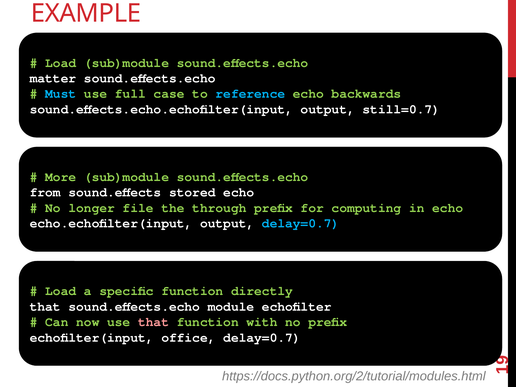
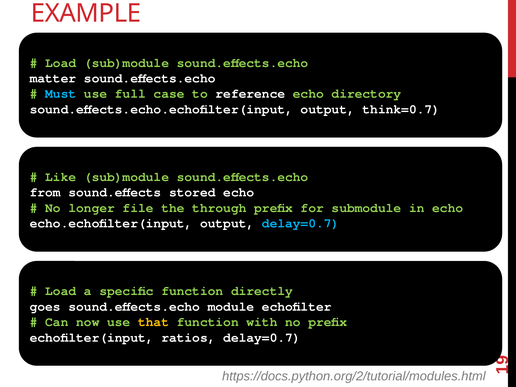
reference colour: light blue -> white (250, 94)
backwards: backwards -> directory (366, 94)
still=0.7: still=0.7 -> think=0.7 (401, 109)
More: More -> Like (61, 177)
computing: computing -> submodule (366, 208)
that: that -> goes (45, 306)
that colour: pink -> yellow (154, 322)
office: office -> ratios (188, 337)
